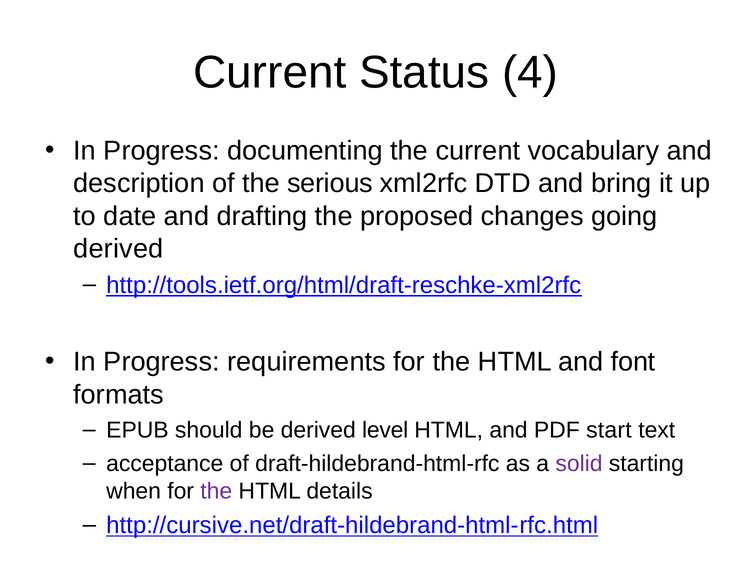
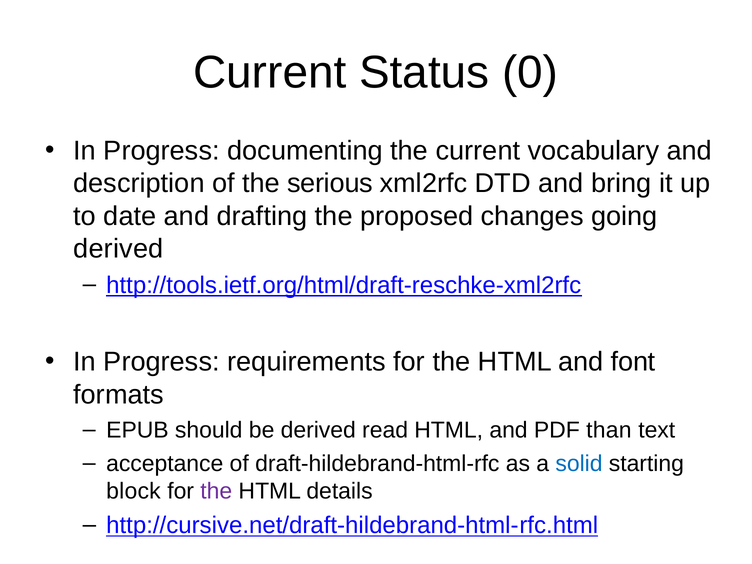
4: 4 -> 0 (530, 73)
level: level -> read (385, 430)
start: start -> than (609, 430)
solid colour: purple -> blue (579, 464)
when: when -> block (133, 491)
